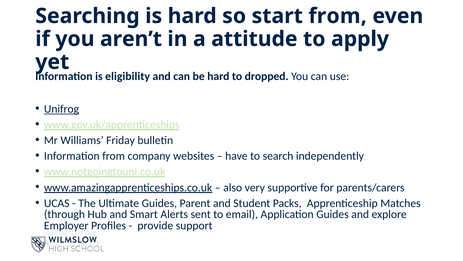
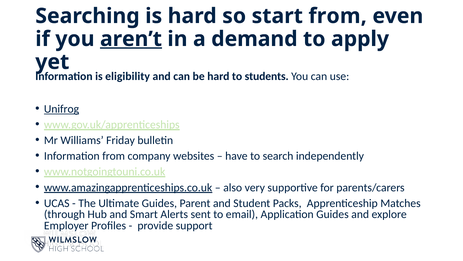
aren’t underline: none -> present (131, 39)
attitude: attitude -> demand (254, 39)
dropped: dropped -> students (267, 76)
